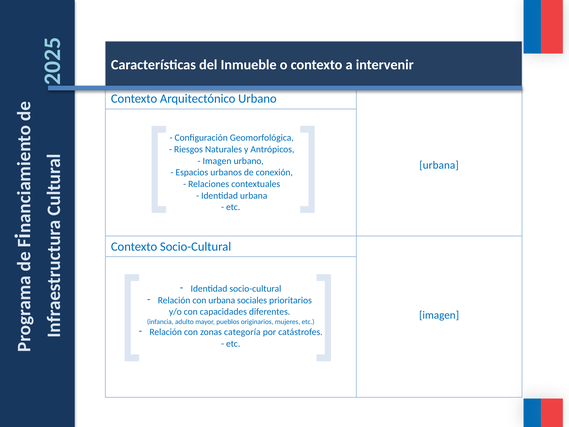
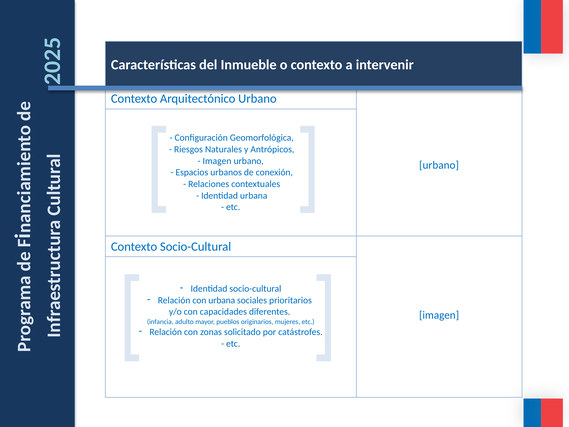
urbana: urbana -> urbano (439, 165)
categoría: categoría -> solicitado (242, 332)
